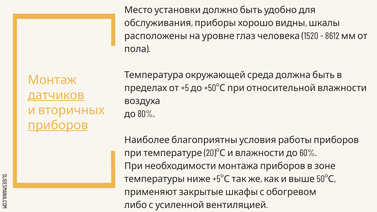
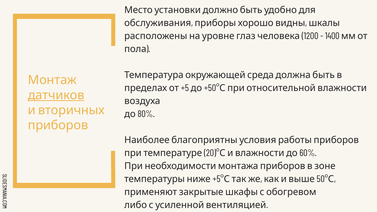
1520: 1520 -> 1200 (310, 36)
8612: 8612 -> 1400 (332, 36)
приборов underline: present -> none (58, 125)
